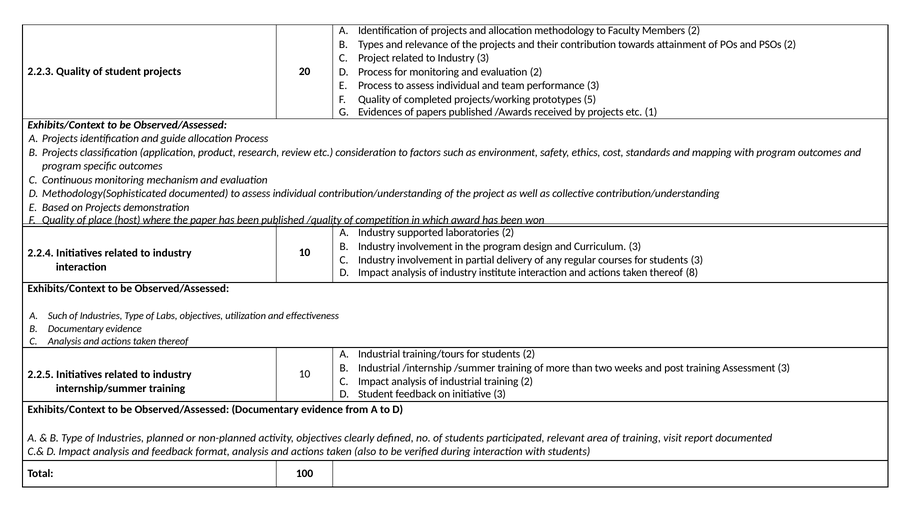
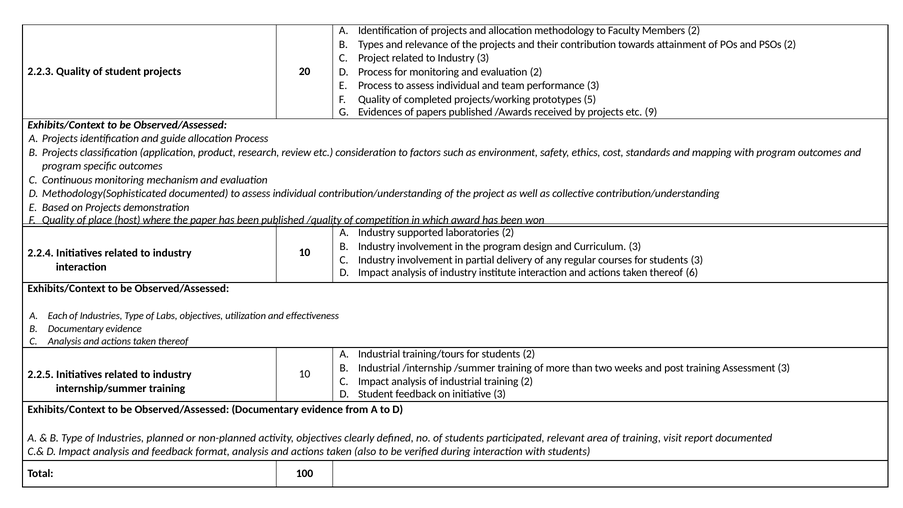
1: 1 -> 9 (651, 112)
8: 8 -> 6 (692, 273)
A Such: Such -> Each (58, 316)
